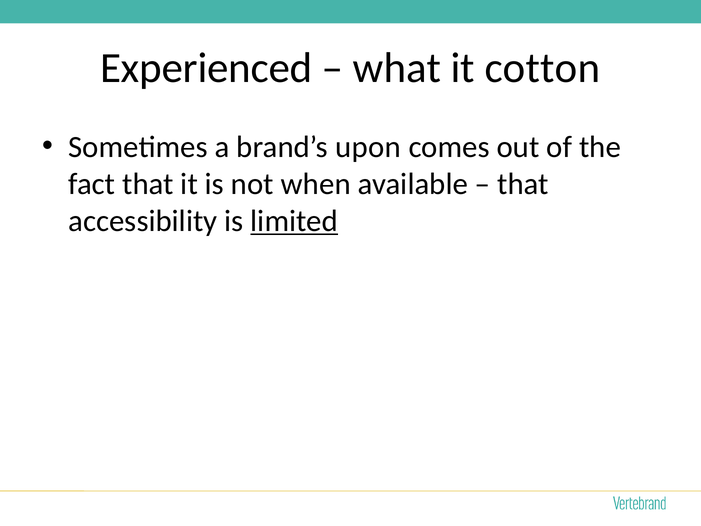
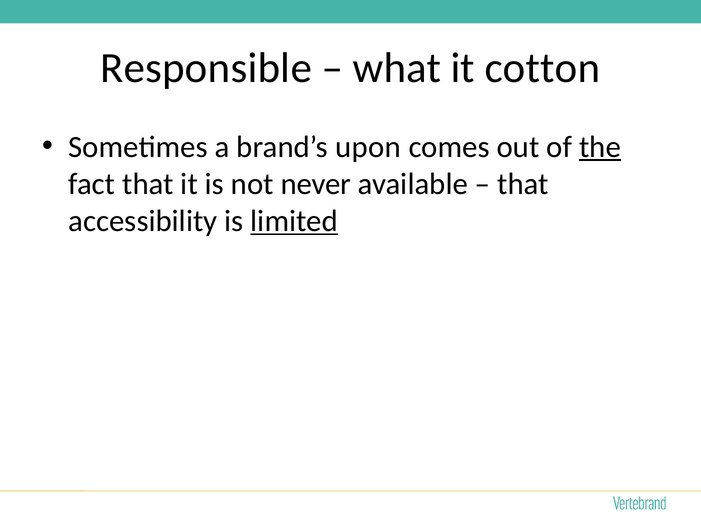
Experienced: Experienced -> Responsible (206, 68)
the underline: none -> present (600, 147)
when: when -> never (316, 184)
